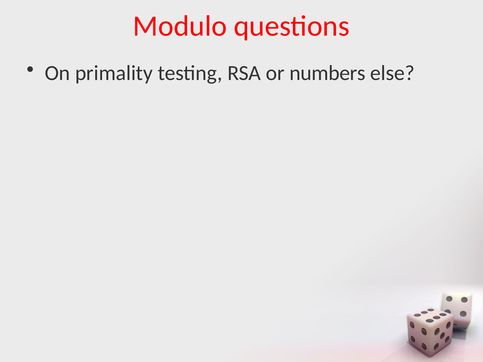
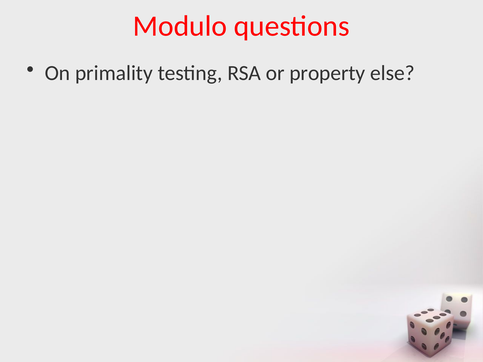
numbers: numbers -> property (327, 73)
